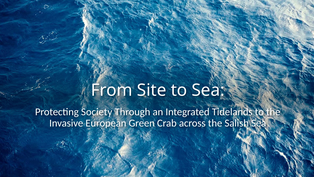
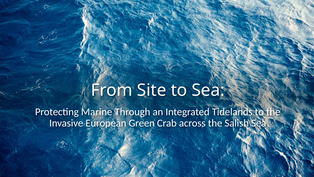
Society: Society -> Marine (97, 112)
